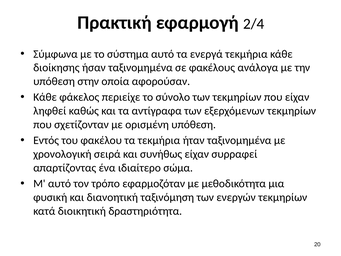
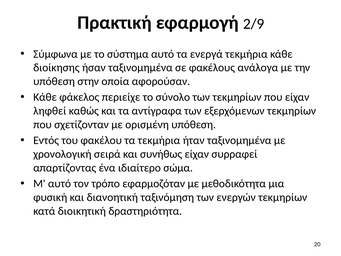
2/4: 2/4 -> 2/9 (254, 24)
